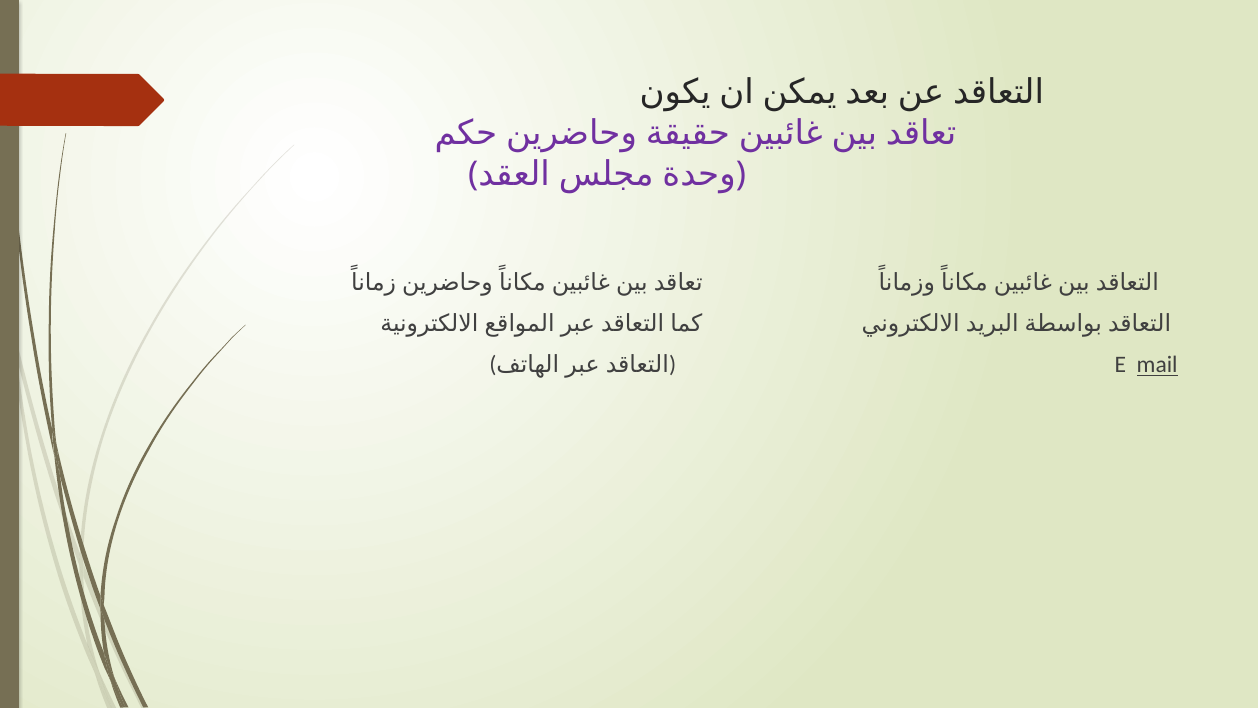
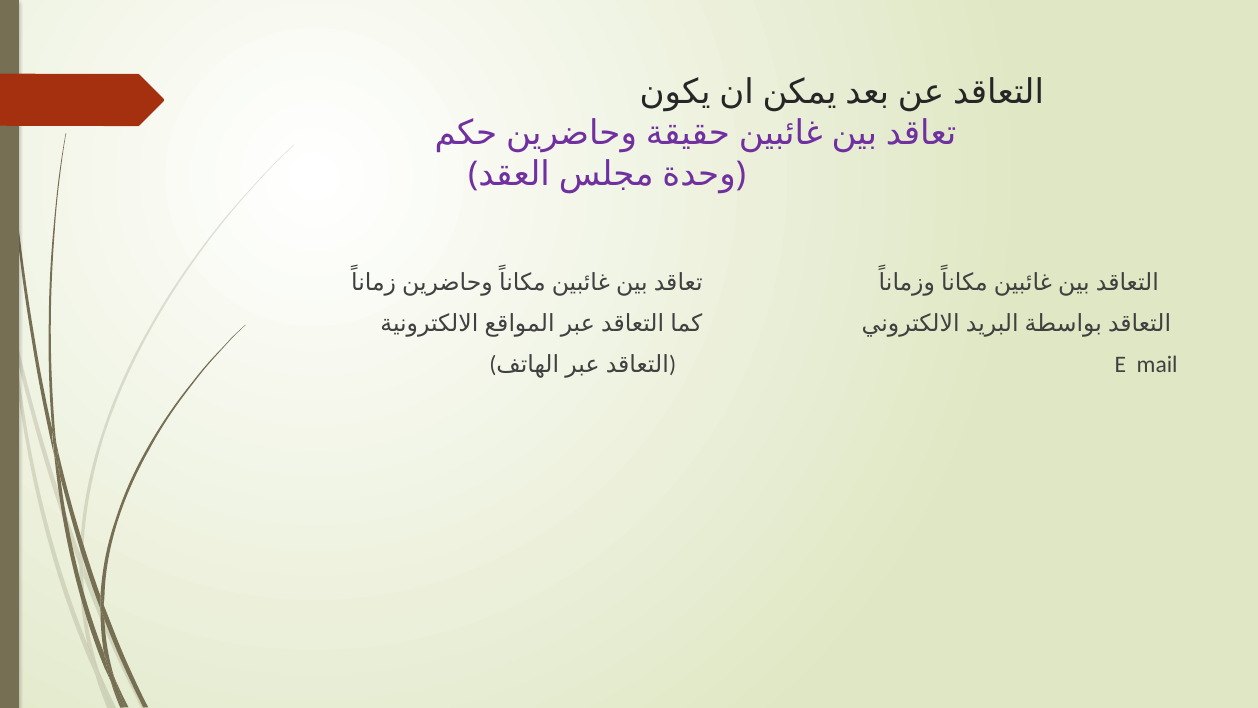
mail underline: present -> none (1157, 365)
